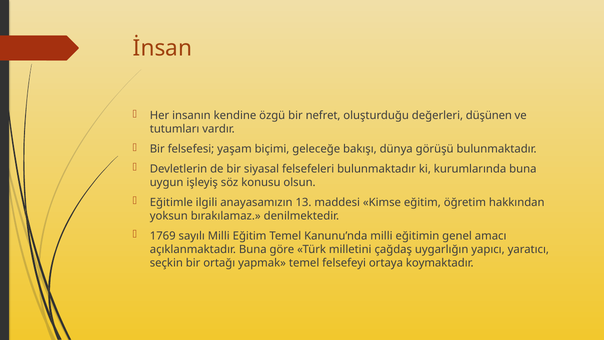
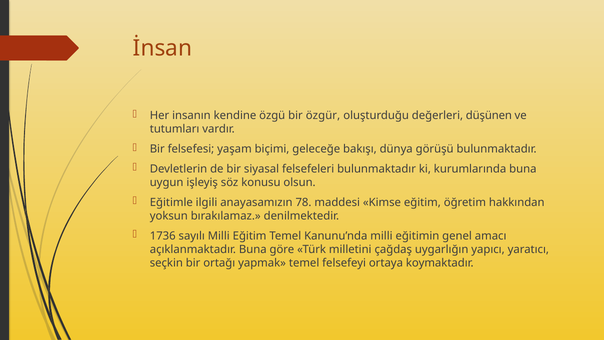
nefret: nefret -> özgür (323, 116)
13: 13 -> 78 (304, 202)
1769: 1769 -> 1736 (163, 236)
